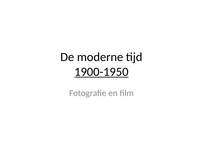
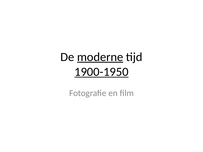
moderne underline: none -> present (100, 57)
